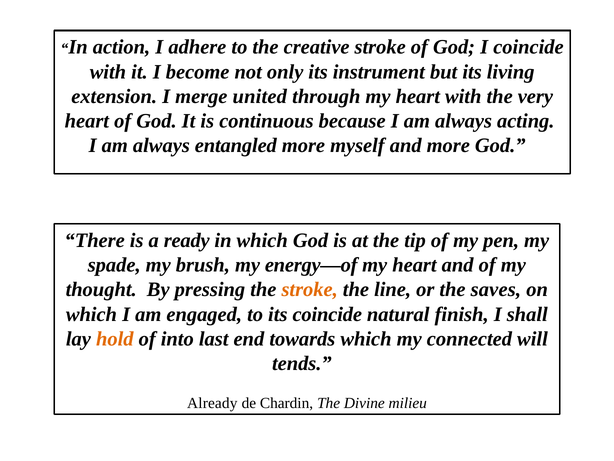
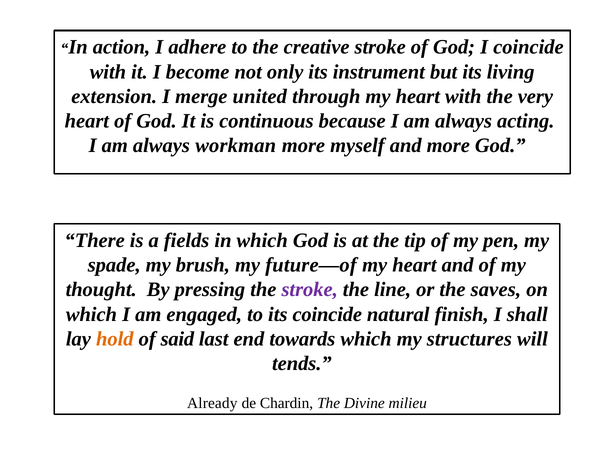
entangled: entangled -> workman (236, 145)
ready: ready -> fields (187, 240)
energy—of: energy—of -> future—of (311, 265)
stroke colour: orange -> purple (310, 289)
into: into -> said (177, 338)
connected: connected -> structures (469, 338)
